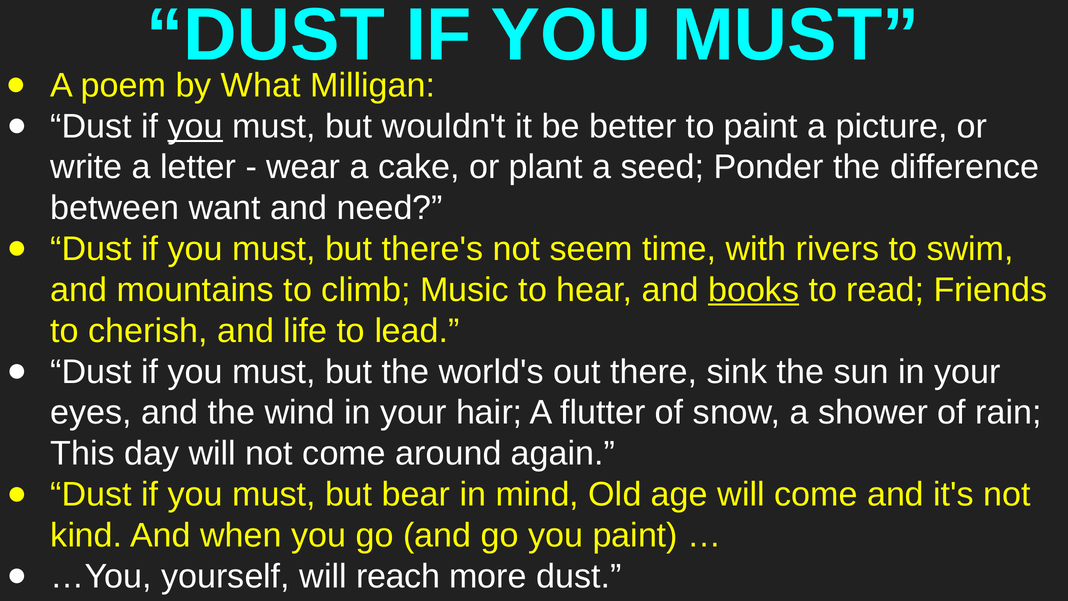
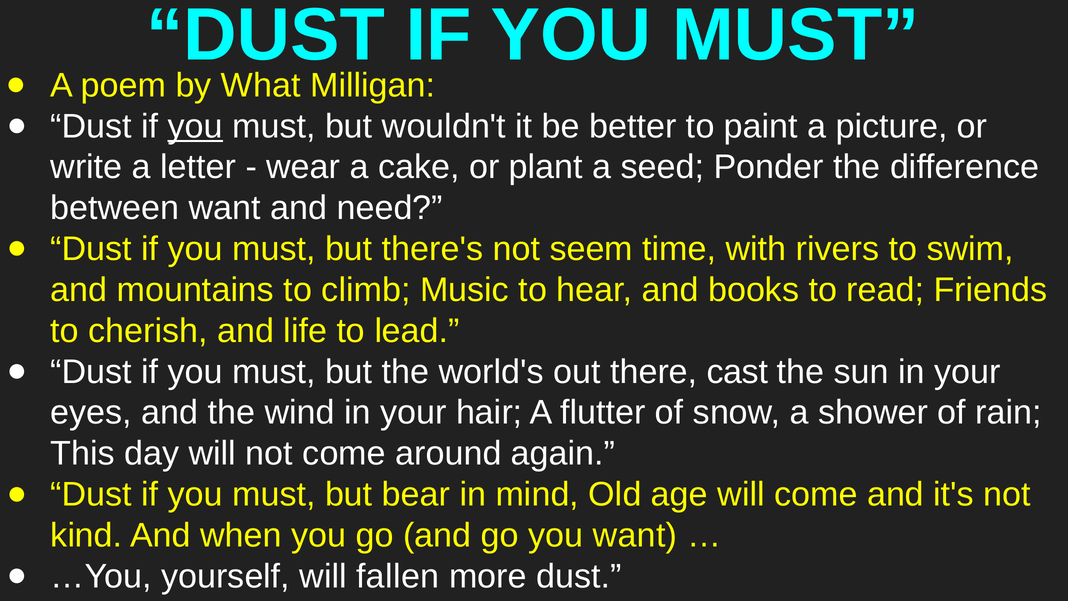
books underline: present -> none (754, 290)
sink: sink -> cast (737, 372)
you paint: paint -> want (635, 535)
reach: reach -> fallen (398, 576)
